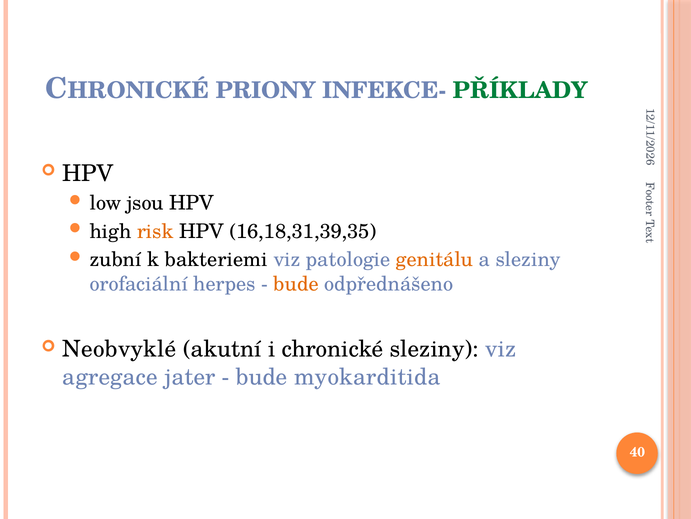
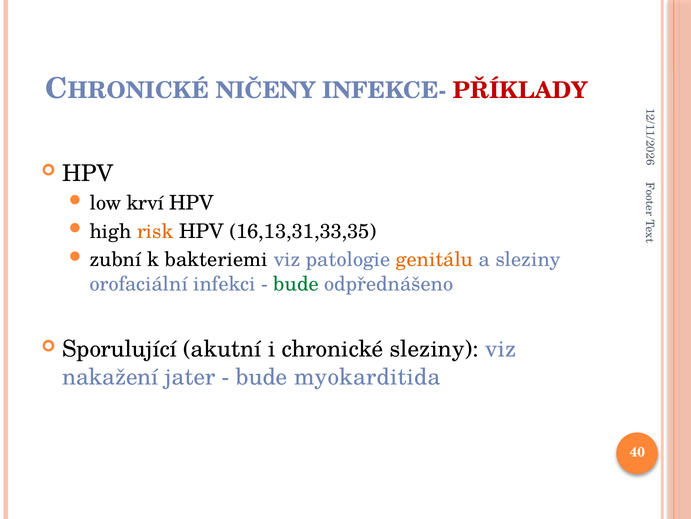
PRIONY: PRIONY -> NIČENY (266, 90)
PŘÍKLADY colour: green -> red (520, 90)
jsou: jsou -> krví (145, 203)
16,18,31,39,35: 16,18,31,39,35 -> 16,13,31,33,35 (303, 231)
herpes: herpes -> infekci (225, 284)
bude colour: orange -> green (296, 284)
Neobvyklé: Neobvyklé -> Sporulující (120, 349)
agregace: agregace -> nakažení (110, 376)
